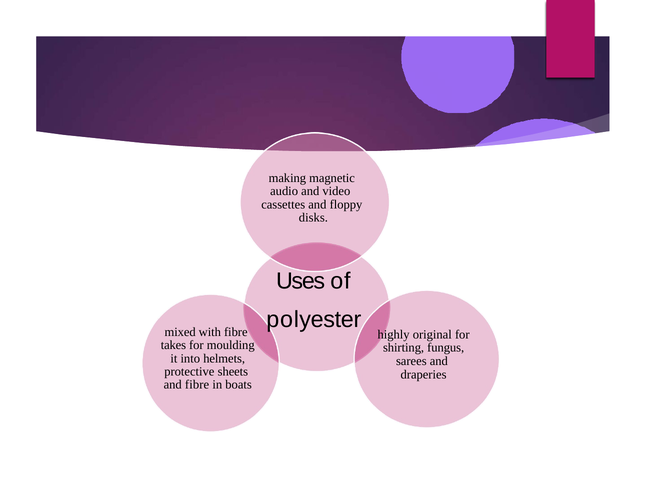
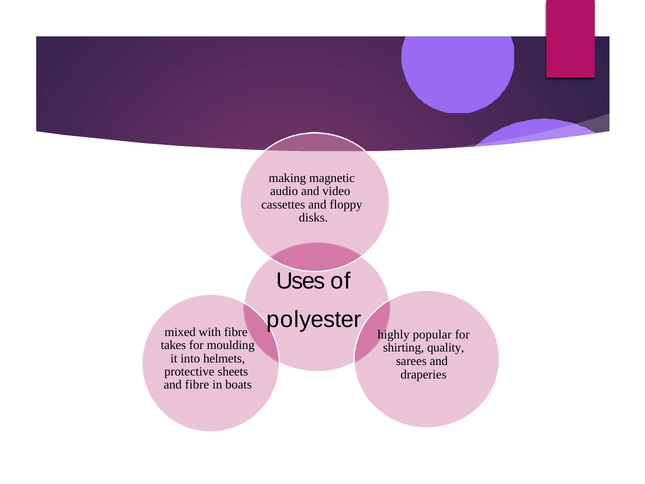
original: original -> popular (432, 334)
fungus: fungus -> quality (446, 348)
